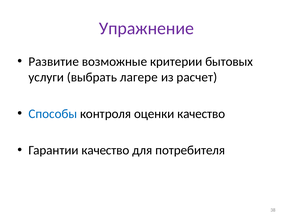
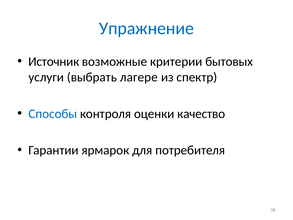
Упражнение colour: purple -> blue (146, 28)
Развитие: Развитие -> Источник (54, 61)
расчет: расчет -> спектр (197, 77)
Гарантии качество: качество -> ярмарок (105, 150)
